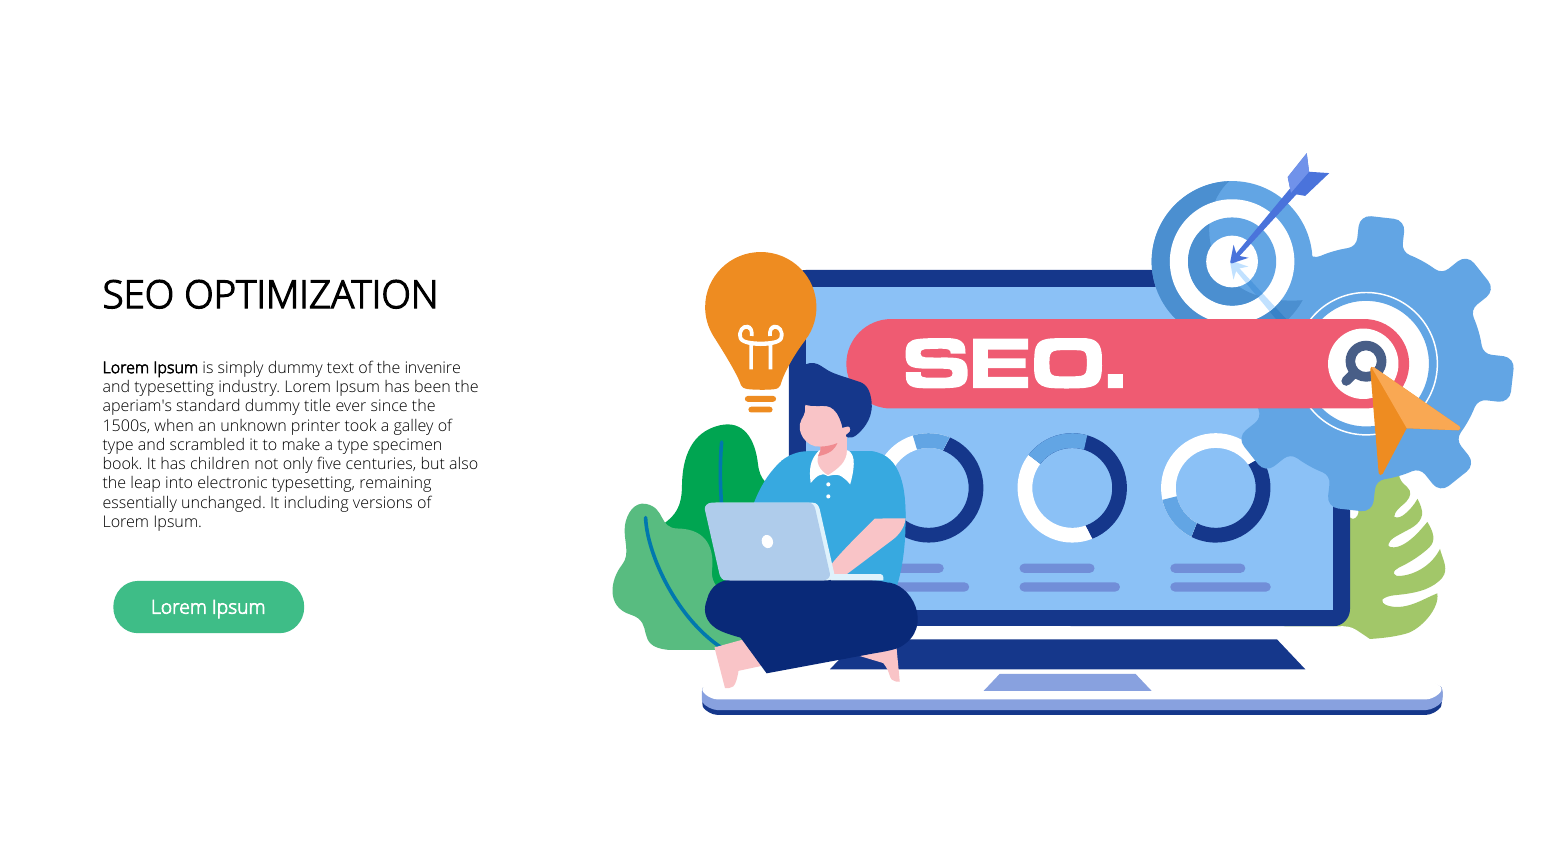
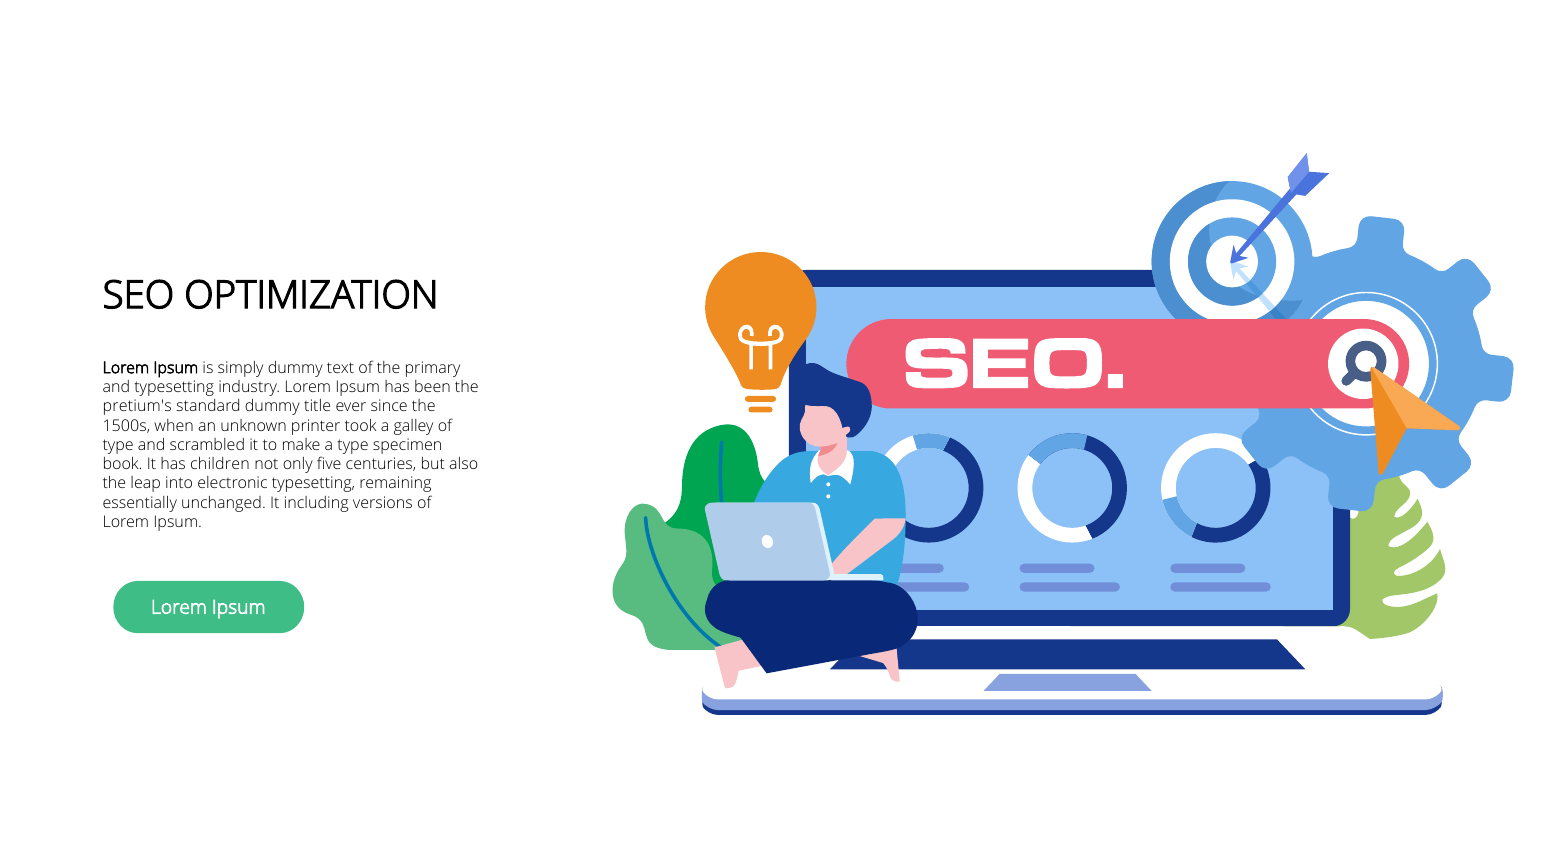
invenire: invenire -> primary (433, 368)
aperiam's: aperiam's -> pretium's (137, 406)
